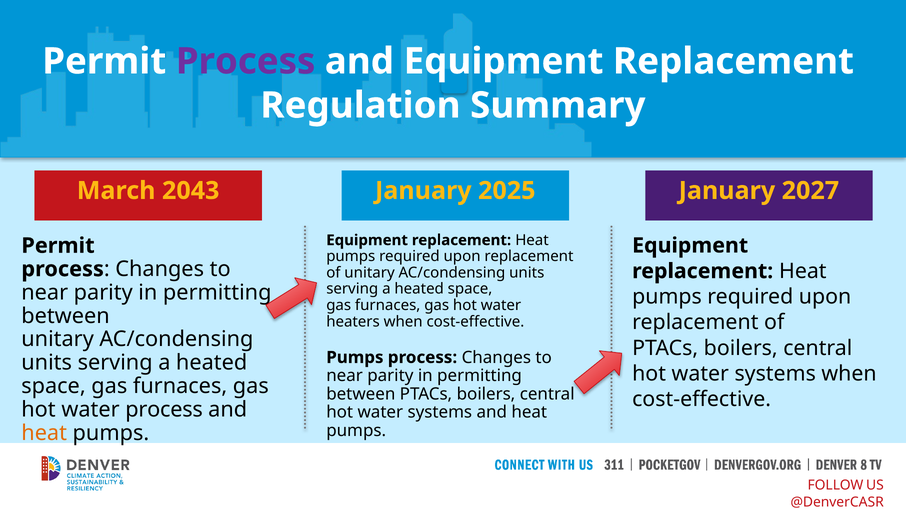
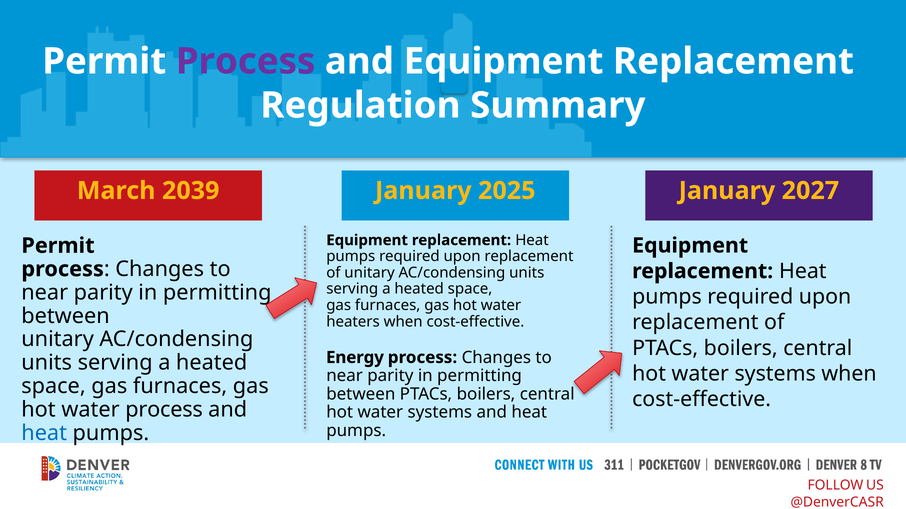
2043: 2043 -> 2039 (191, 191)
Pumps: Pumps -> Energy (355, 358)
heat colour: orange -> blue (44, 433)
